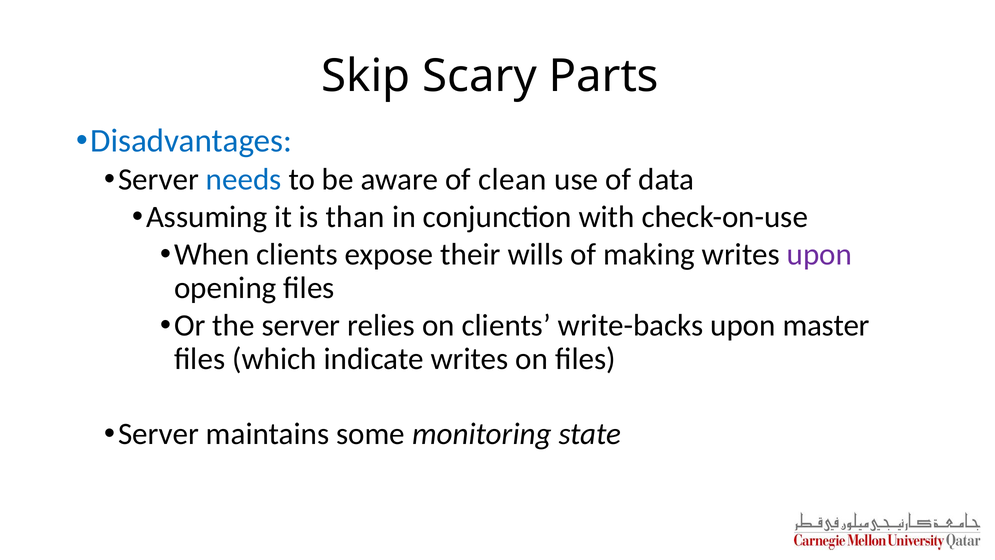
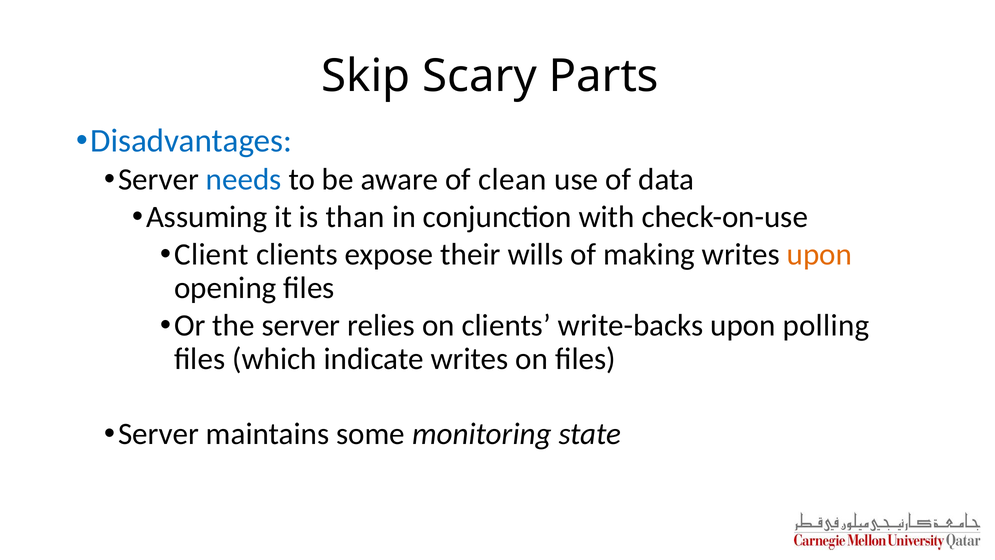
When: When -> Client (212, 254)
upon colour: purple -> orange (819, 254)
master: master -> polling (826, 325)
